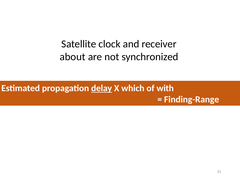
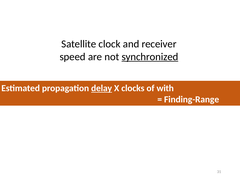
about: about -> speed (73, 57)
synchronized underline: none -> present (150, 57)
which: which -> clocks (133, 88)
